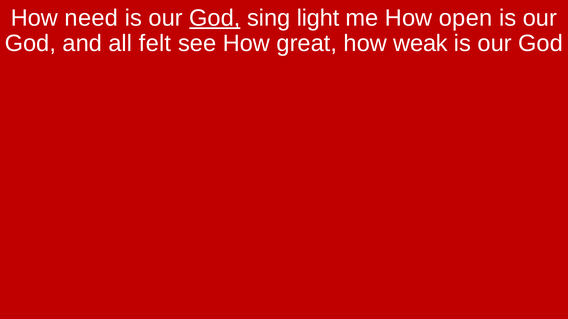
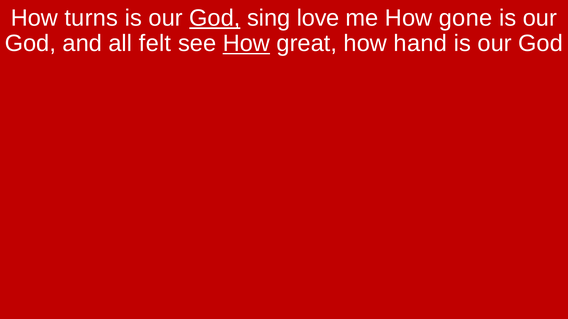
need: need -> turns (91, 18)
light: light -> love (318, 18)
open: open -> gone (466, 18)
How underline: none -> present (246, 44)
weak: weak -> hand (420, 44)
